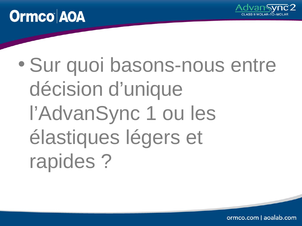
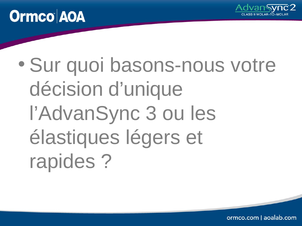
entre: entre -> votre (253, 65)
1: 1 -> 3 (151, 114)
